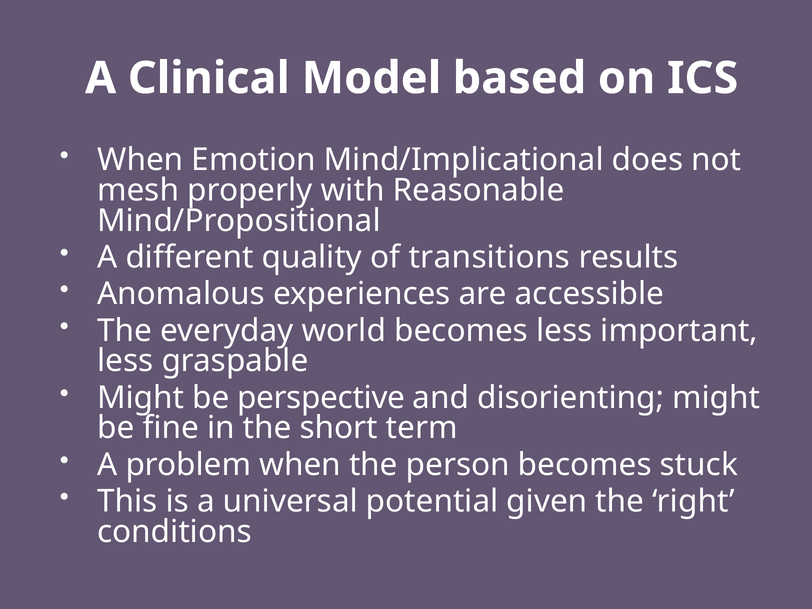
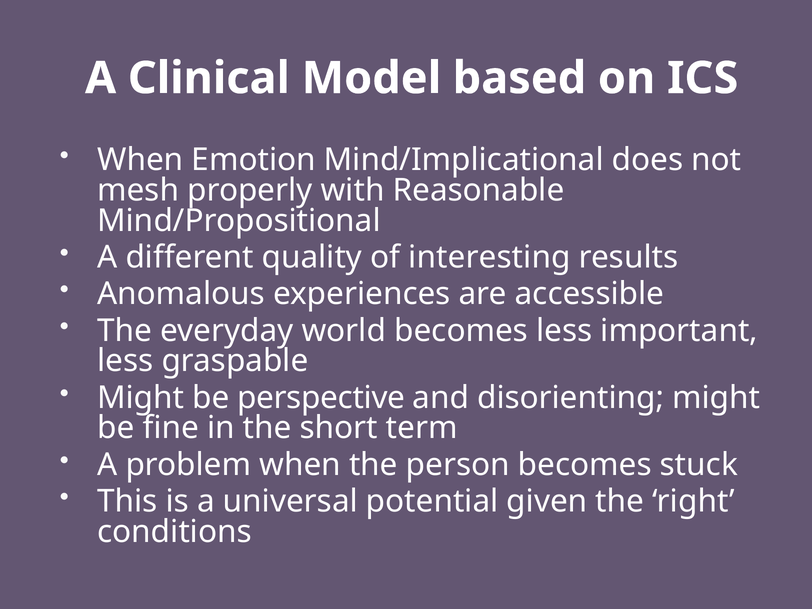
transitions: transitions -> interesting (489, 257)
